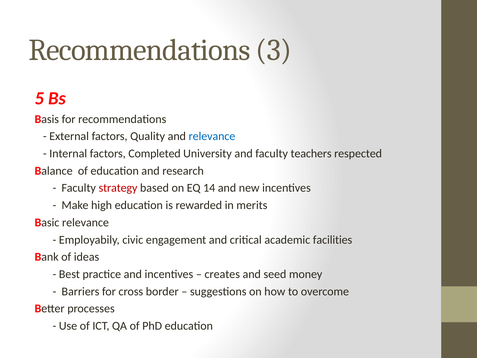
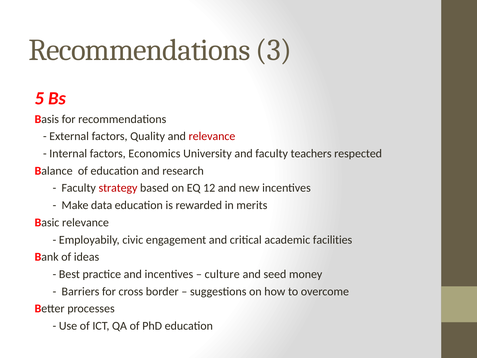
relevance colour: blue -> red (212, 136)
Completed: Completed -> Economics (154, 153)
14: 14 -> 12 (209, 188)
high: high -> data (102, 205)
creates: creates -> culture (222, 274)
